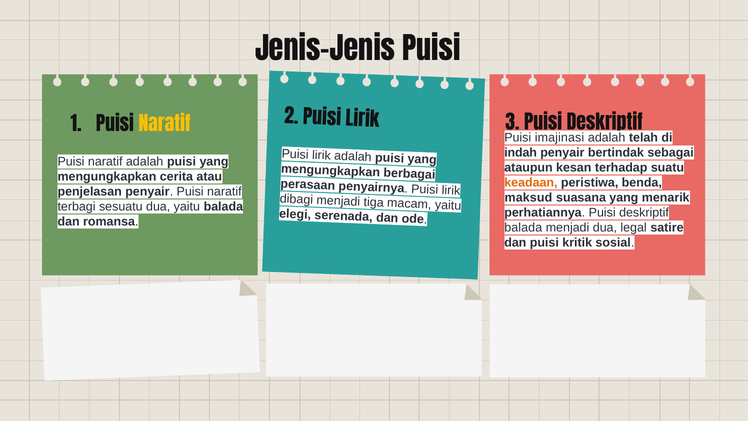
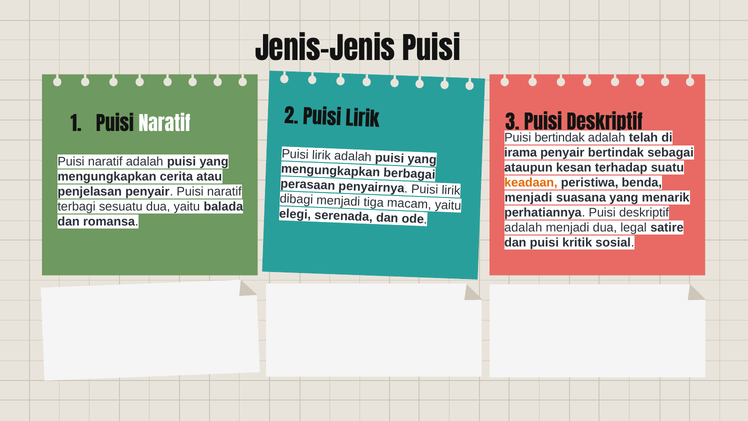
Naratif colour: yellow -> white (164, 125)
Puisi imajinasi: imajinasi -> bertindak (560, 138)
indah: indah -> irama (521, 153)
maksud: maksud -> menjadi (528, 198)
balada: balada -> adalah (523, 228)
